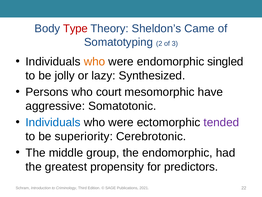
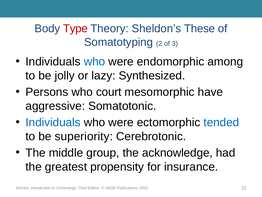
Came: Came -> These (200, 29)
who colour: orange -> blue (94, 62)
singled: singled -> among (225, 62)
tended colour: purple -> blue (221, 122)
the endomorphic: endomorphic -> acknowledge (177, 152)
predictors: predictors -> insurance (191, 166)
